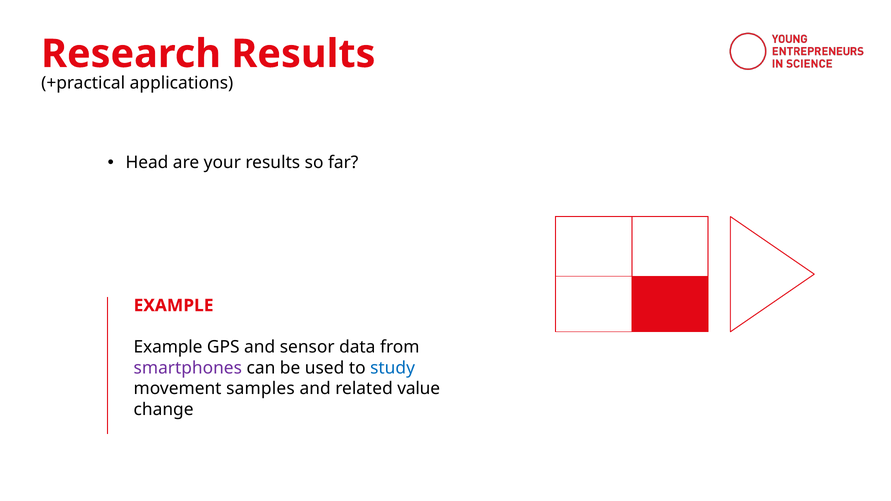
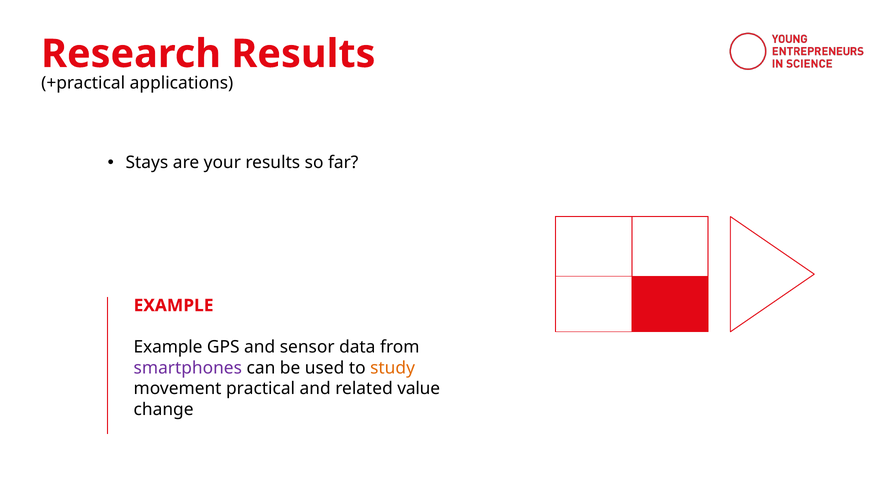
Head: Head -> Stays (147, 163)
study colour: blue -> orange (393, 368)
samples: samples -> practical (261, 389)
